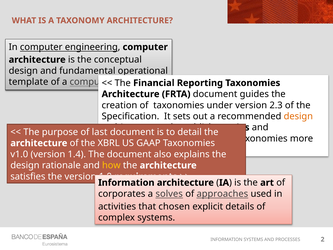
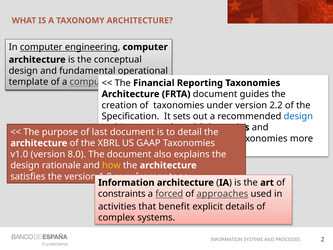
2.3: 2.3 -> 2.2 (276, 105)
design colour: orange -> blue (298, 116)
1.4: 1.4 -> 8.0 (77, 154)
corporates: corporates -> constraints (122, 194)
solves: solves -> forced (169, 194)
chosen: chosen -> benefit (174, 206)
